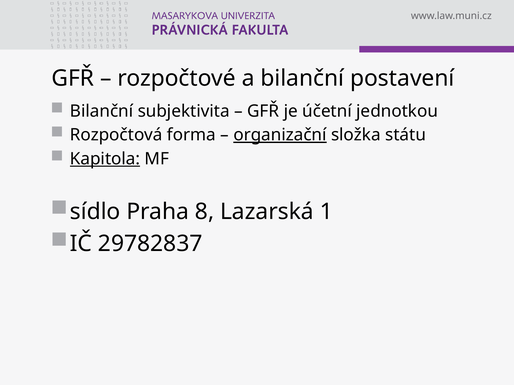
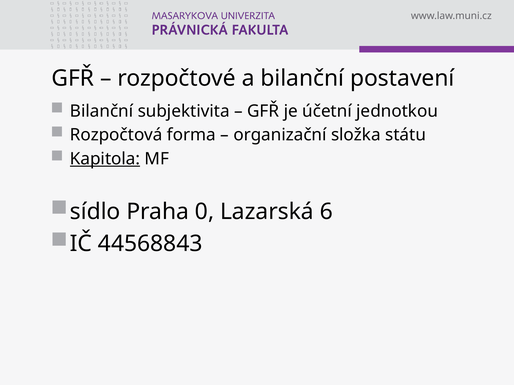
organizační underline: present -> none (280, 135)
8: 8 -> 0 (205, 212)
1: 1 -> 6 (326, 212)
29782837: 29782837 -> 44568843 (150, 244)
